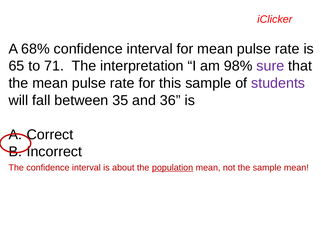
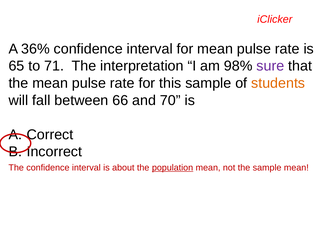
68%: 68% -> 36% (35, 49)
students colour: purple -> orange (278, 83)
35: 35 -> 66 (120, 100)
36: 36 -> 70 (170, 100)
